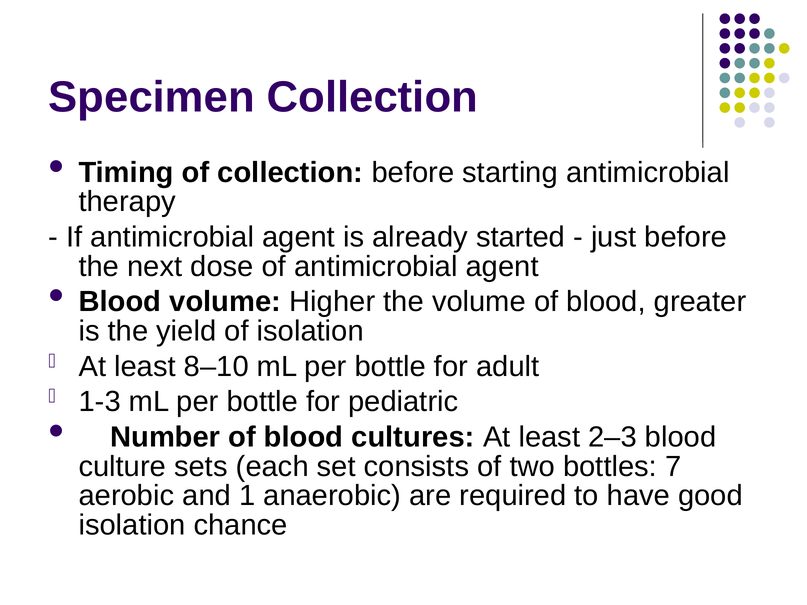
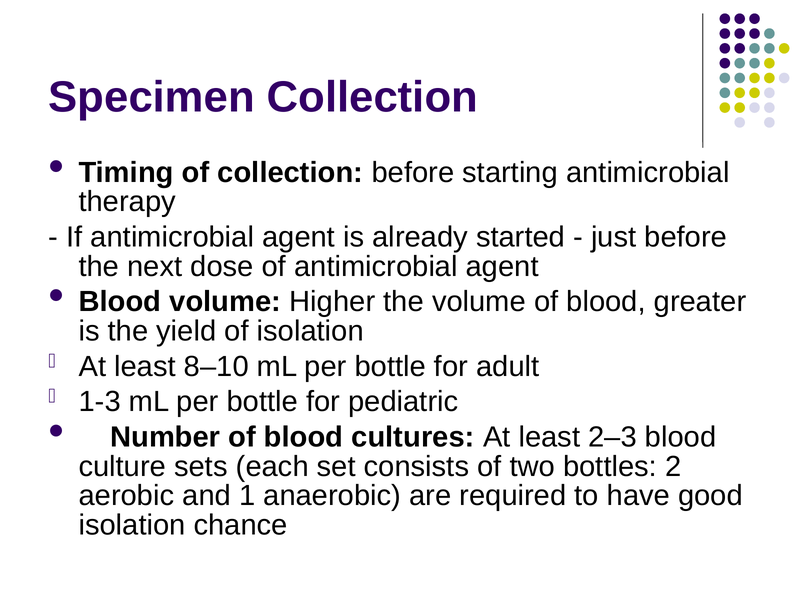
7: 7 -> 2 (673, 467)
